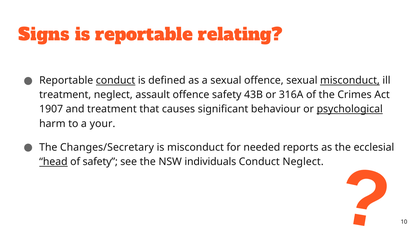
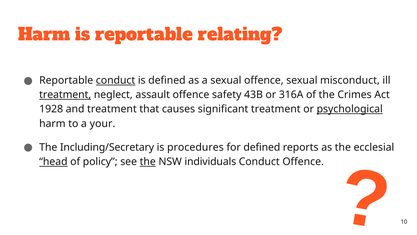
Signs: Signs -> Harm (44, 35)
misconduct underline: present -> none (350, 80)
treatment underline: none -> present (65, 95)
1907: 1907 -> 1928 (51, 109)
significant behaviour: behaviour -> treatment (276, 109)
Changes/Secretary: Changes/Secretary -> Including/Secretary (107, 147)
is misconduct: misconduct -> procedures (195, 147)
for needed: needed -> defined (262, 147)
of safety: safety -> policy (100, 161)
the underline: none -> present (148, 161)
Conduct Neglect: Neglect -> Offence (303, 161)
